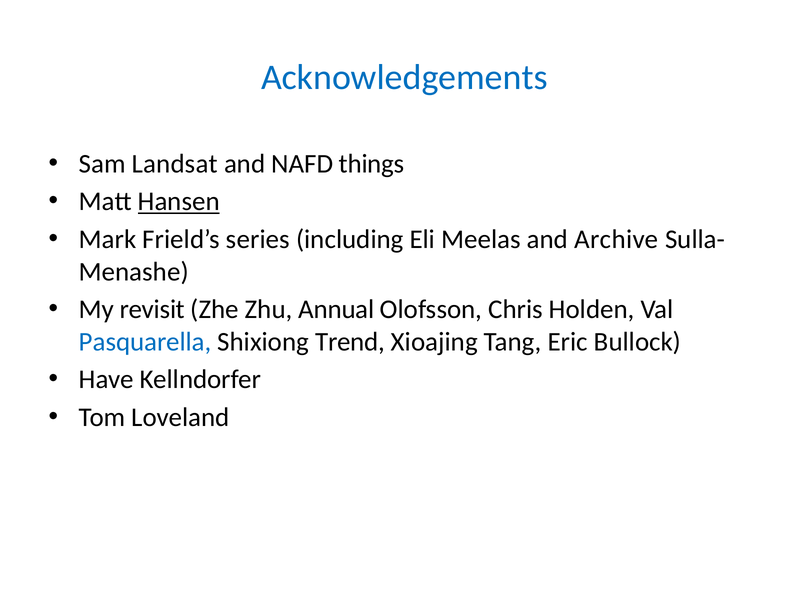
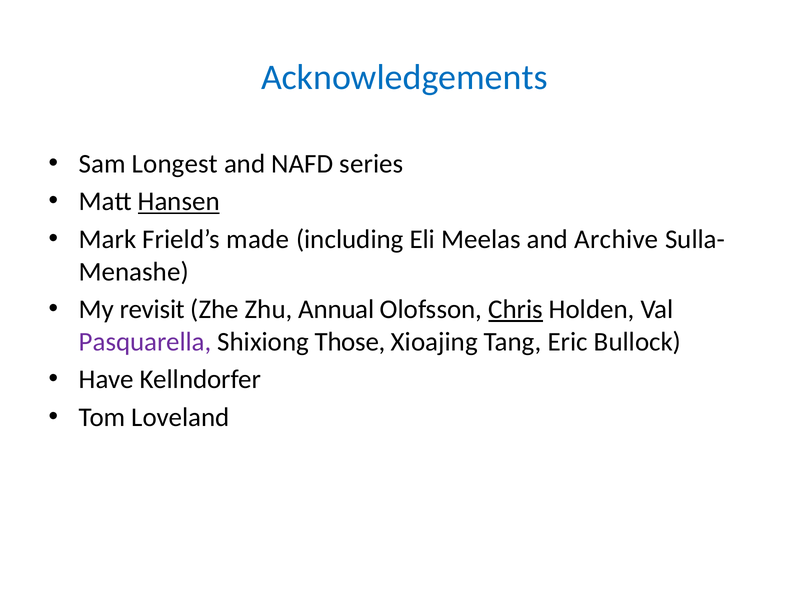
Landsat: Landsat -> Longest (175, 164)
things: things -> series (371, 164)
series: series -> made (258, 239)
Chris underline: none -> present (516, 309)
Pasquarella colour: blue -> purple (145, 342)
Trend: Trend -> Those (350, 342)
